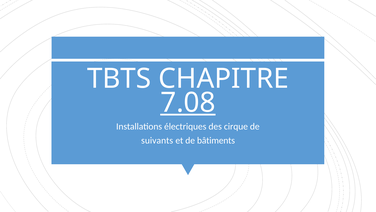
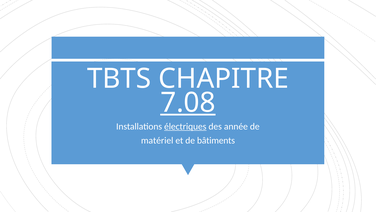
électriques underline: none -> present (185, 126)
cirque: cirque -> année (236, 126)
suivants: suivants -> matériel (157, 140)
